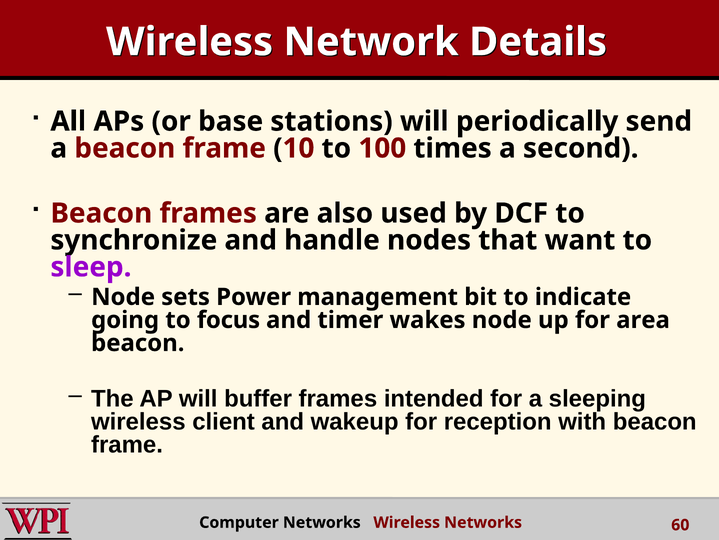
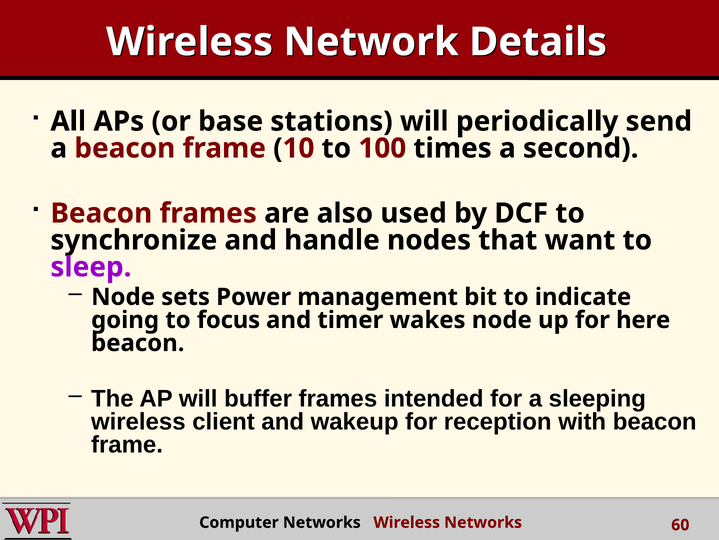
area: area -> here (643, 320)
